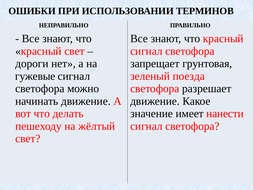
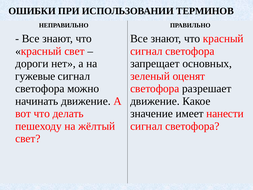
грунтовая: грунтовая -> основных (207, 64)
поезда: поезда -> оценят (189, 76)
